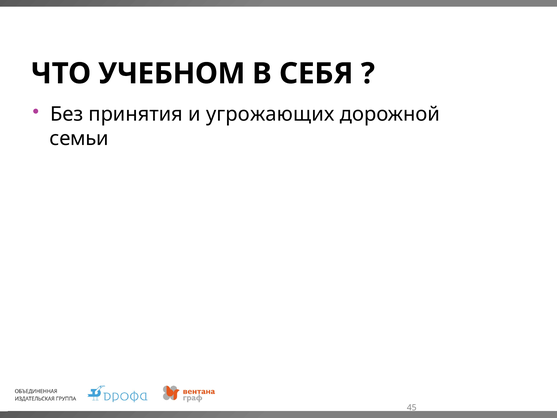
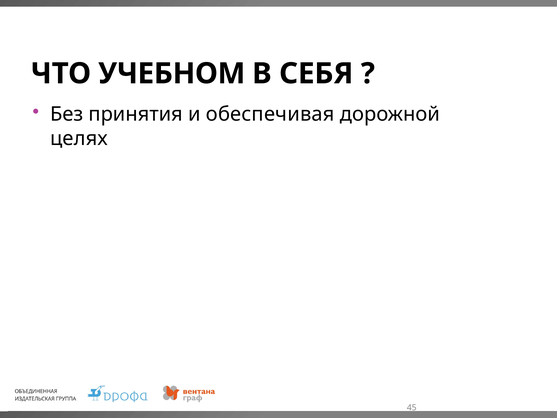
угрожающих: угрожающих -> обеспечивая (270, 114)
семьи: семьи -> целях (79, 138)
